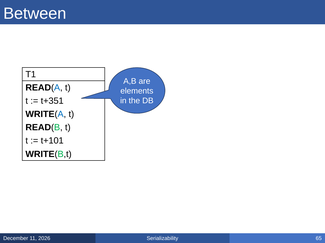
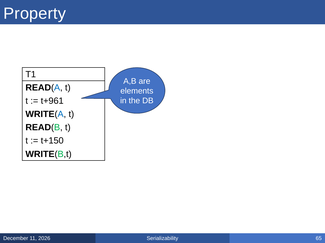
Between: Between -> Property (35, 14)
t+351: t+351 -> t+961 (52, 101)
t+101: t+101 -> t+150 (52, 141)
